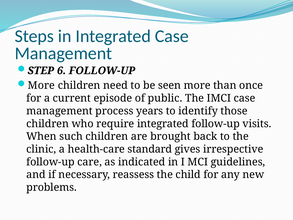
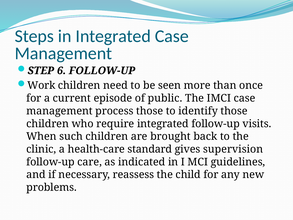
More: More -> Work (41, 85)
process years: years -> those (150, 111)
irrespective: irrespective -> supervision (233, 149)
